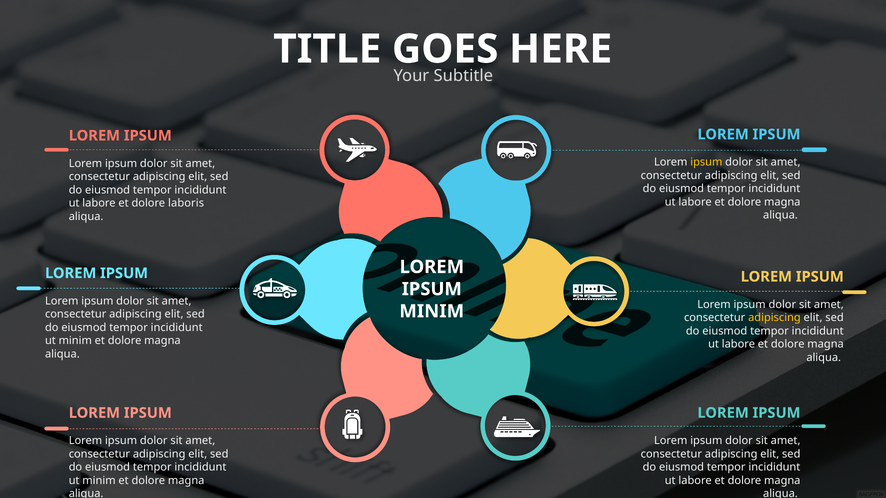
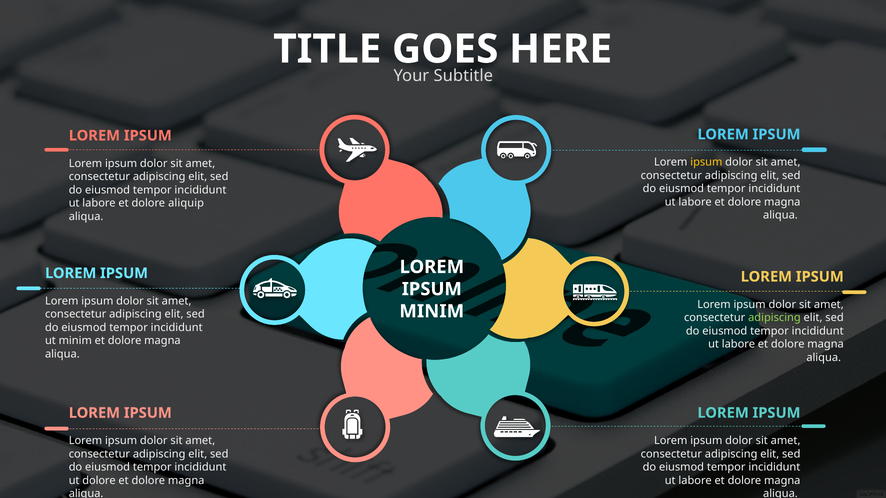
laboris: laboris -> aliquip (186, 203)
adipiscing colour: yellow -> light green (774, 318)
minim: minim -> dolore (99, 481)
